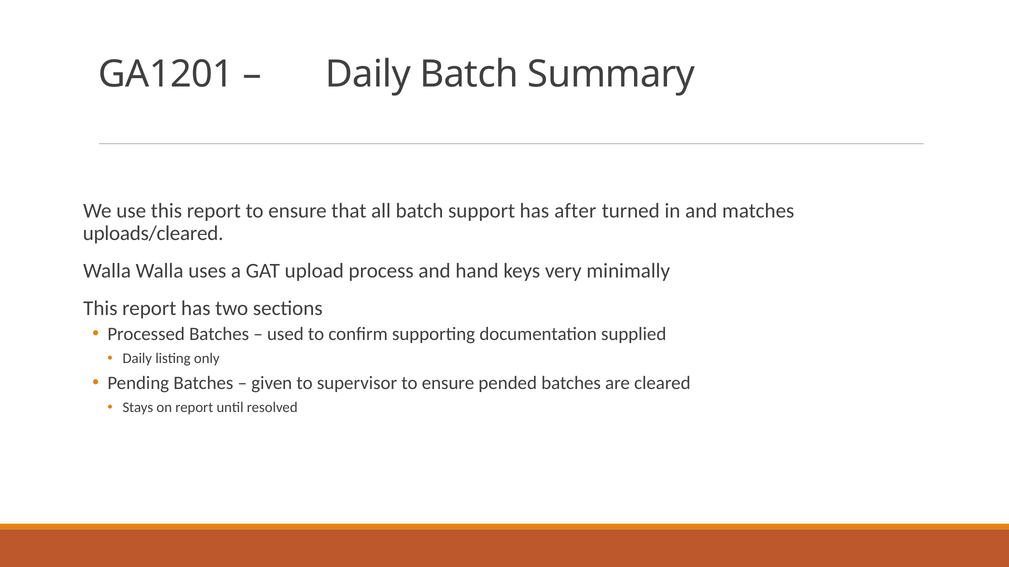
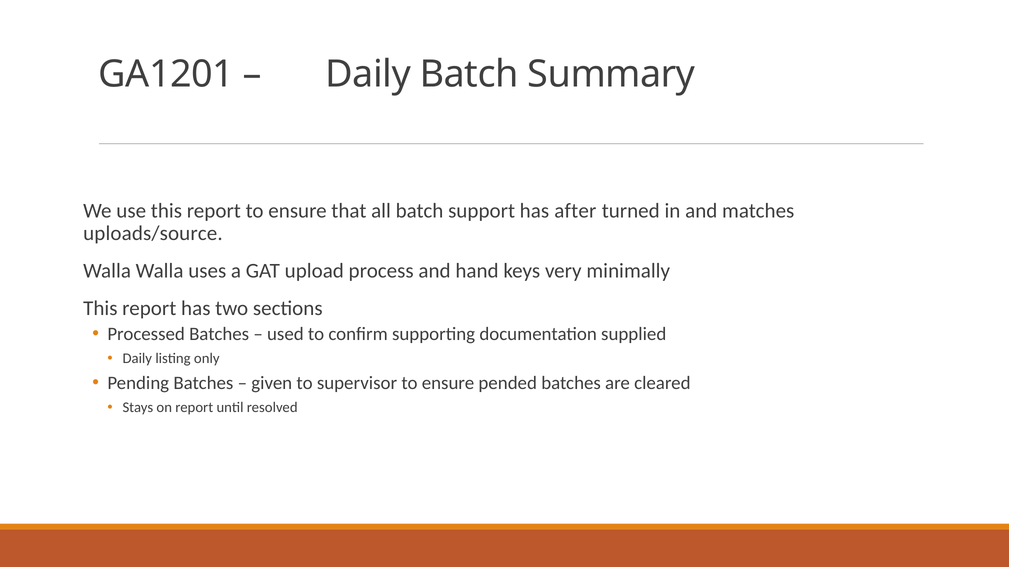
uploads/cleared: uploads/cleared -> uploads/source (153, 234)
